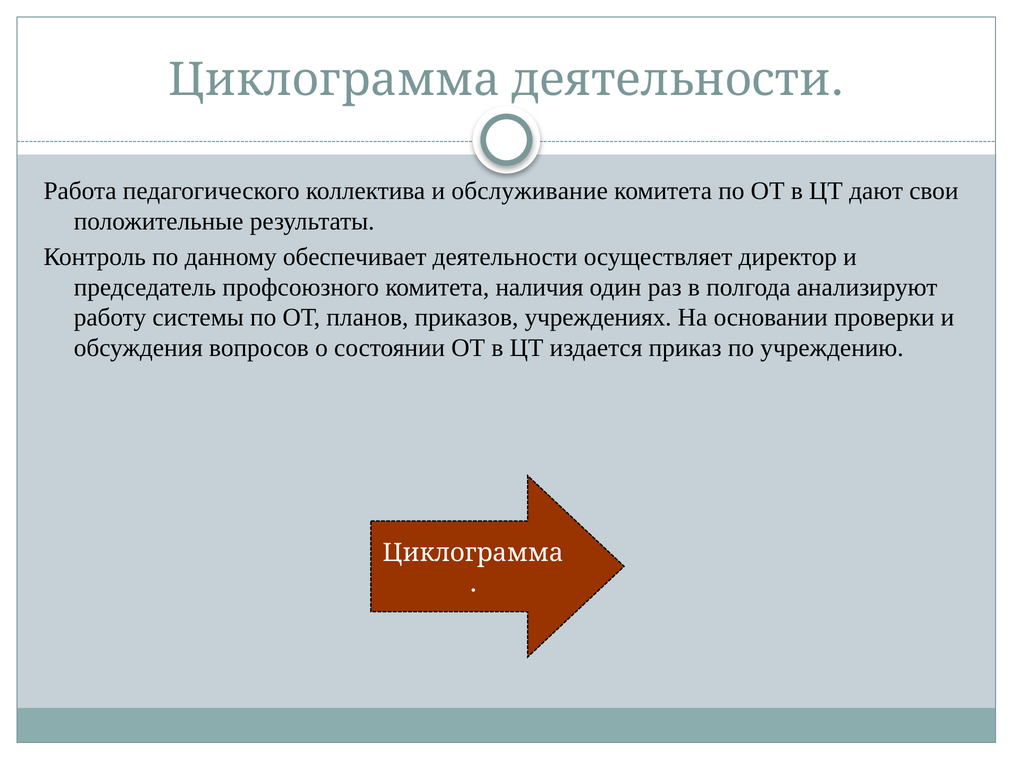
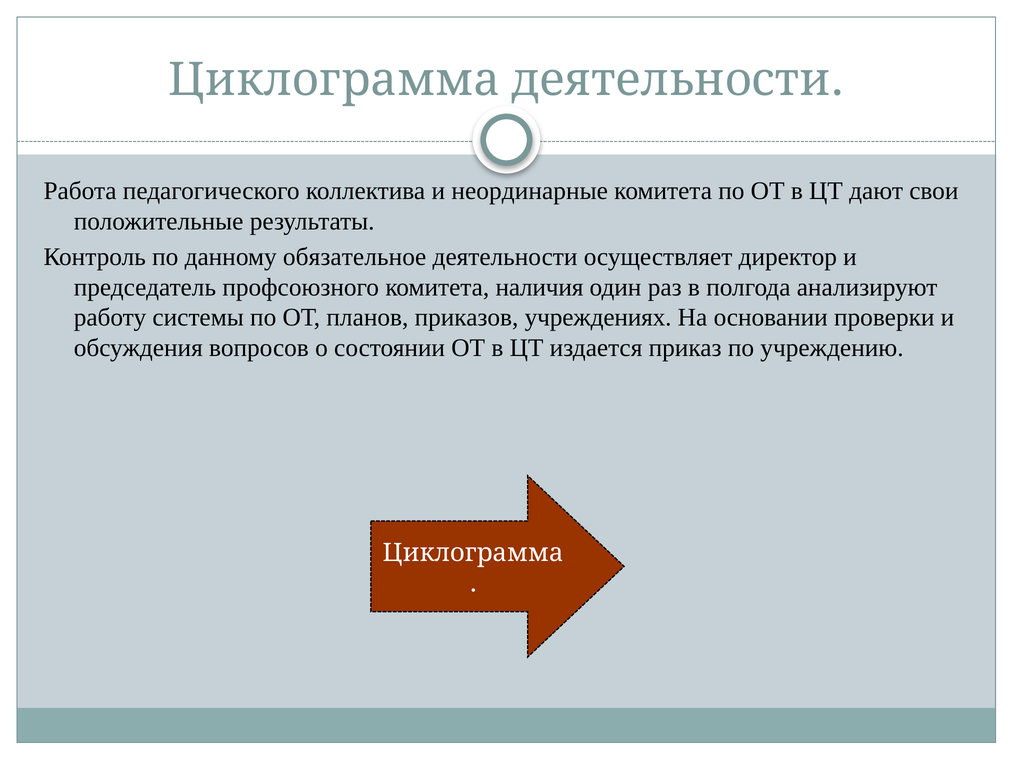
обслуживание: обслуживание -> неординарные (530, 191)
обеспечивает: обеспечивает -> обязательное (355, 257)
